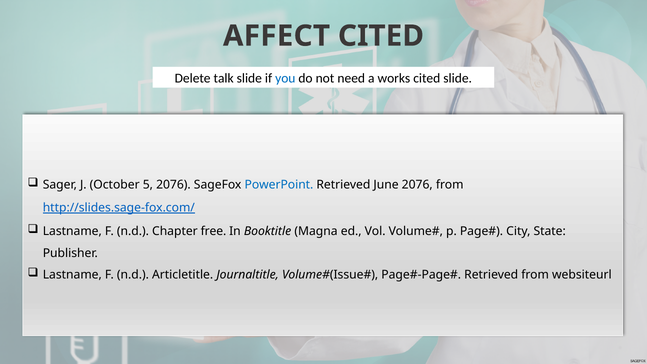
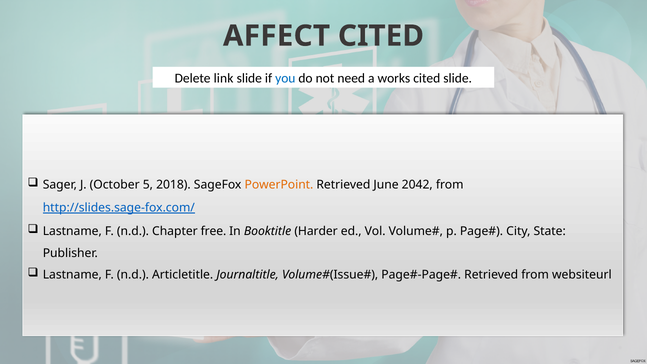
talk: talk -> link (224, 78)
5 2076: 2076 -> 2018 (173, 185)
PowerPoint colour: blue -> orange (279, 185)
June 2076: 2076 -> 2042 (417, 185)
Magna: Magna -> Harder (316, 231)
